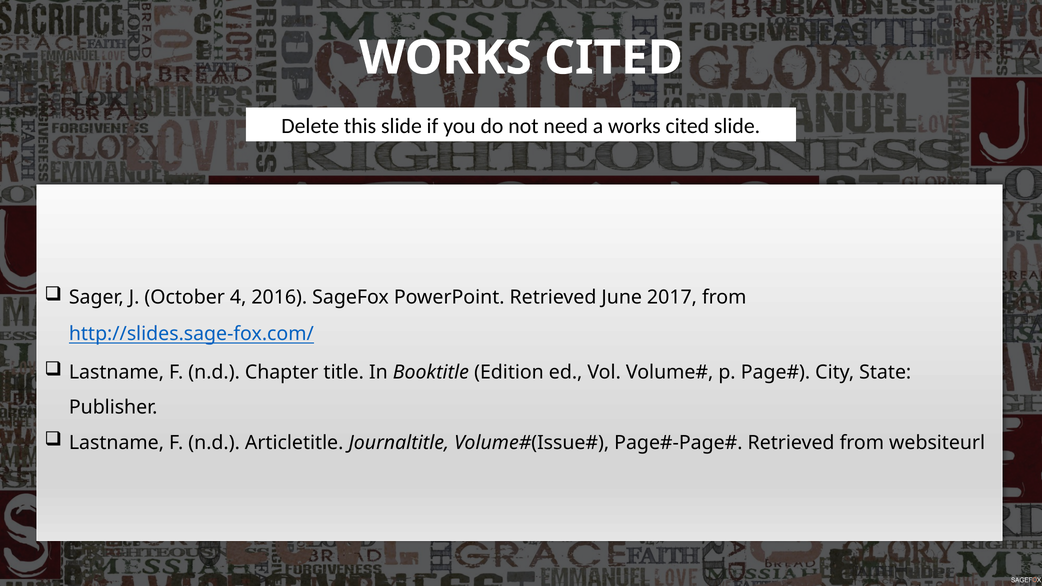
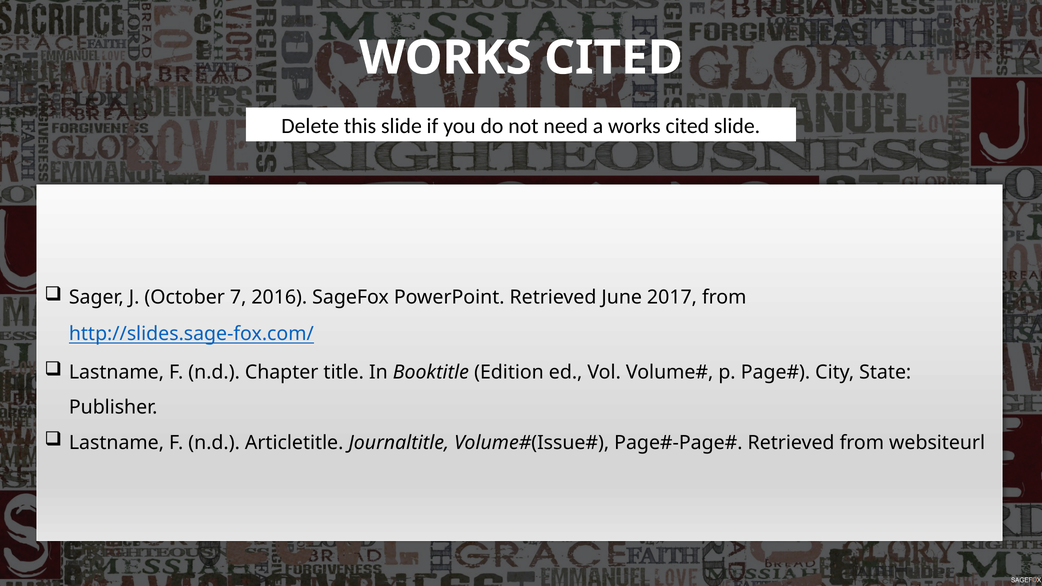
4: 4 -> 7 (238, 297)
